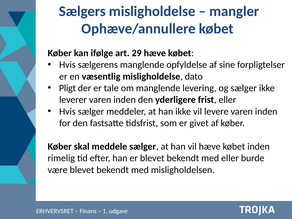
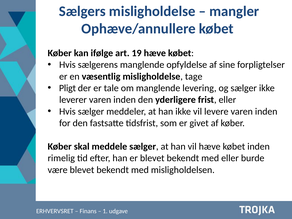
29: 29 -> 19 (137, 53)
dato: dato -> tage (194, 76)
